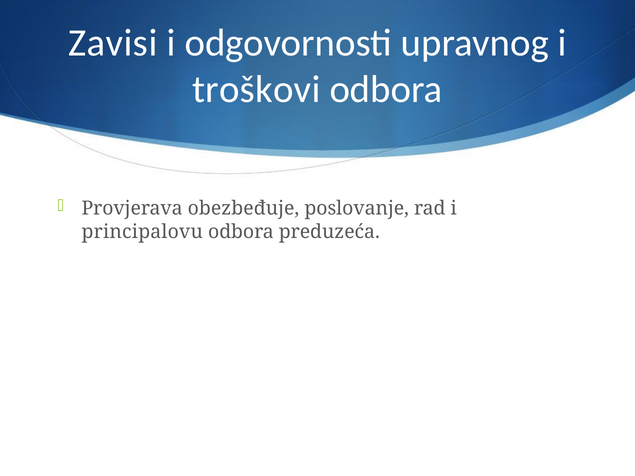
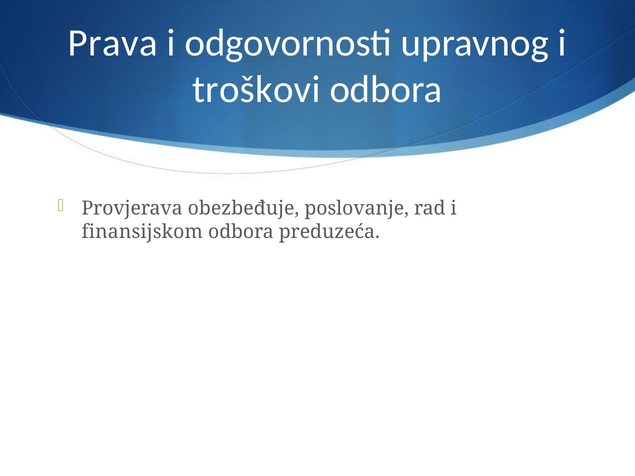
Zavisi: Zavisi -> Prava (113, 43)
principalovu: principalovu -> finansijskom (142, 232)
